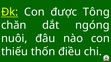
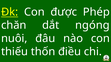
Tông: Tông -> Phép (96, 12)
